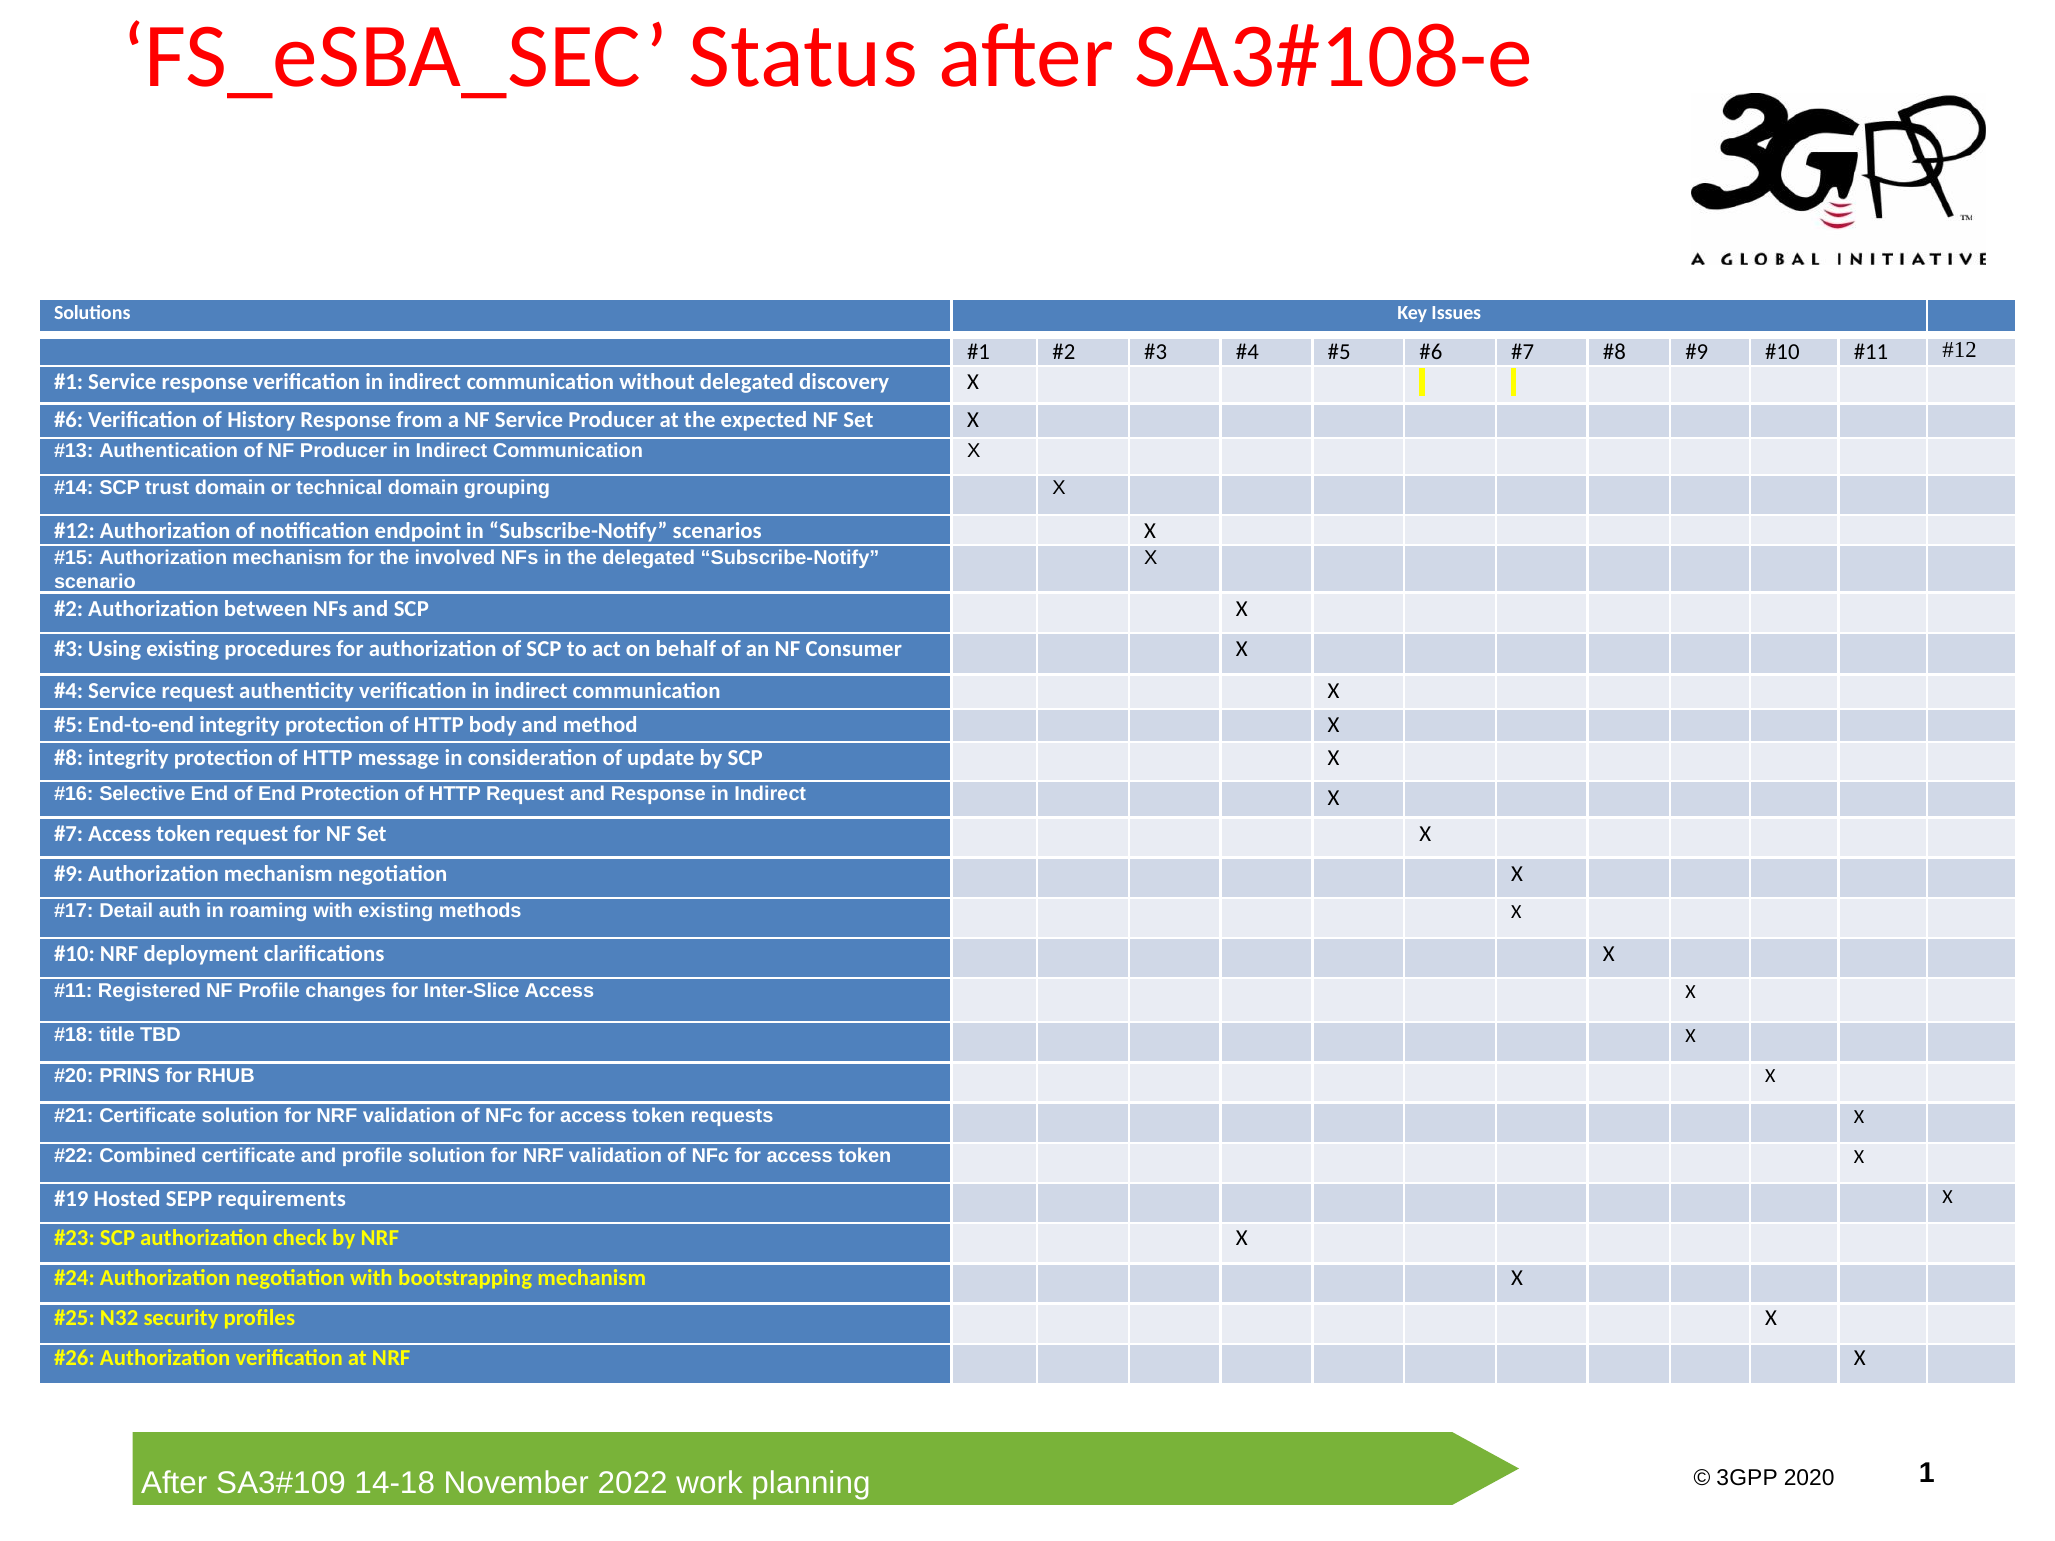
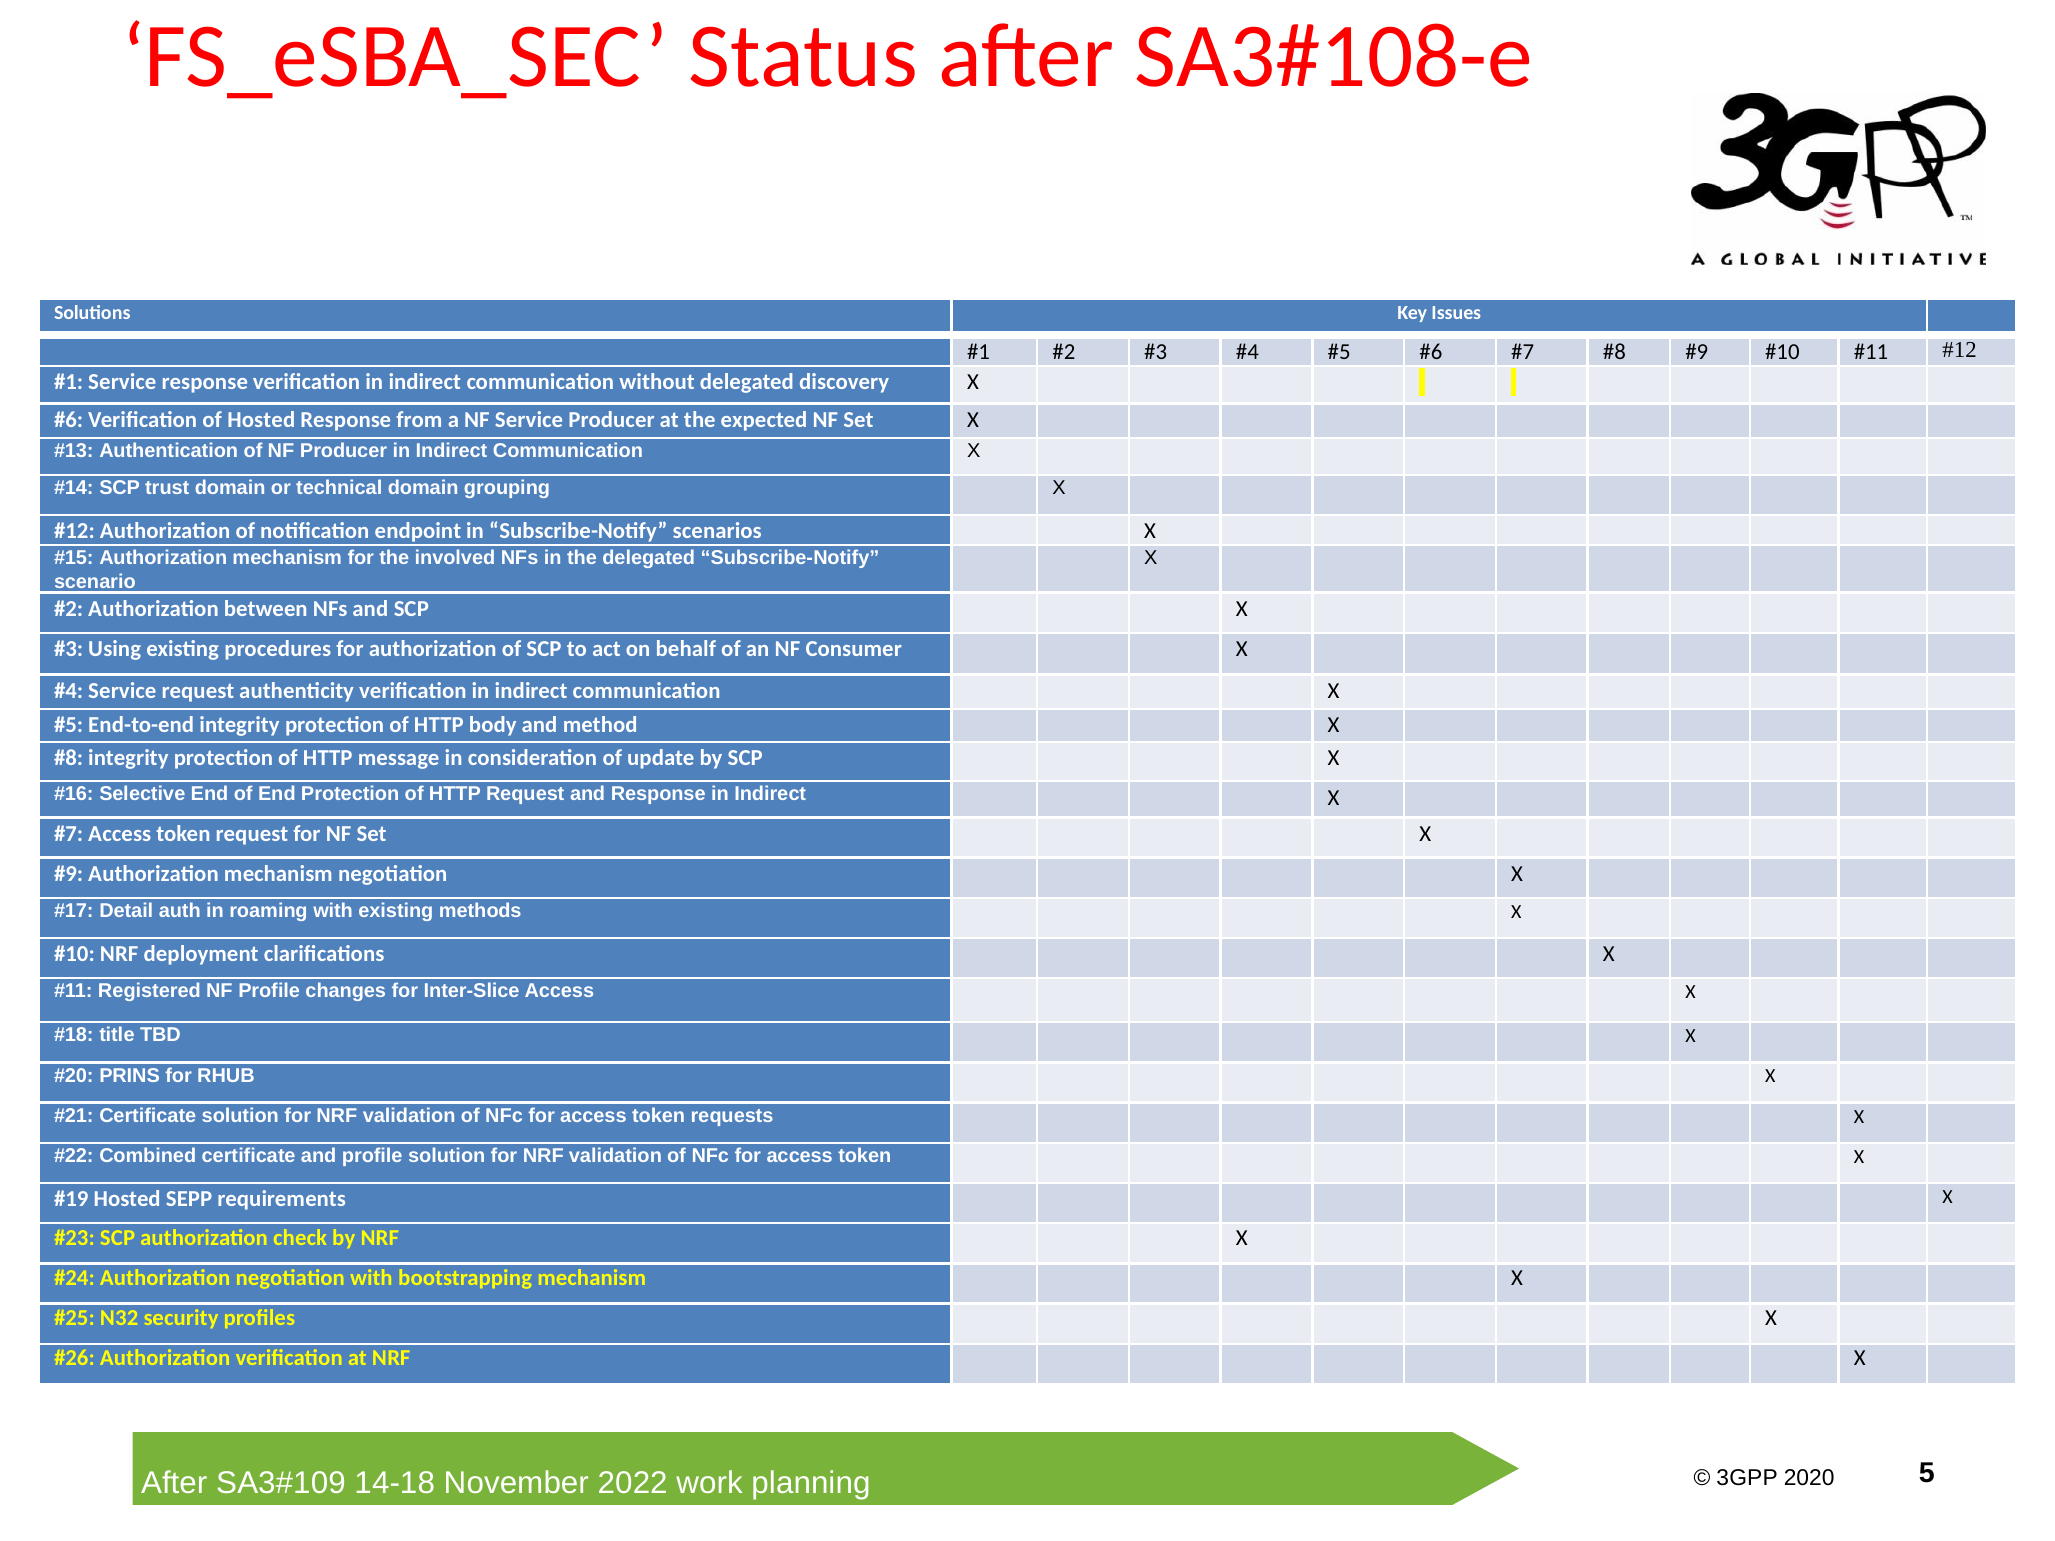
of History: History -> Hosted (261, 420)
1: 1 -> 5 (1927, 1473)
